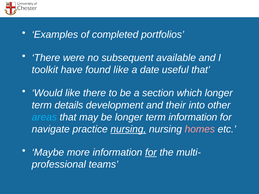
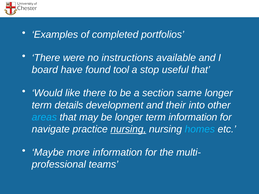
subsequent: subsequent -> instructions (127, 58)
toolkit: toolkit -> board (45, 70)
found like: like -> tool (121, 70)
date: date -> stop (150, 70)
which: which -> same (189, 93)
homes colour: pink -> light blue (200, 129)
for underline: present -> none (151, 153)
